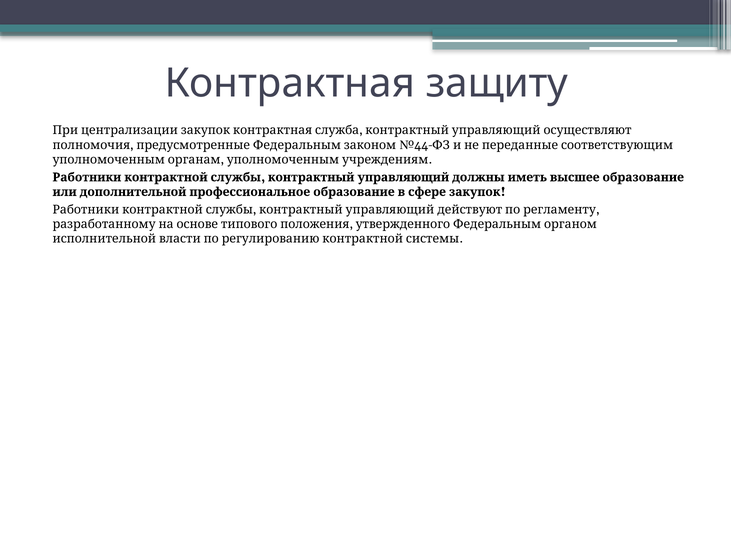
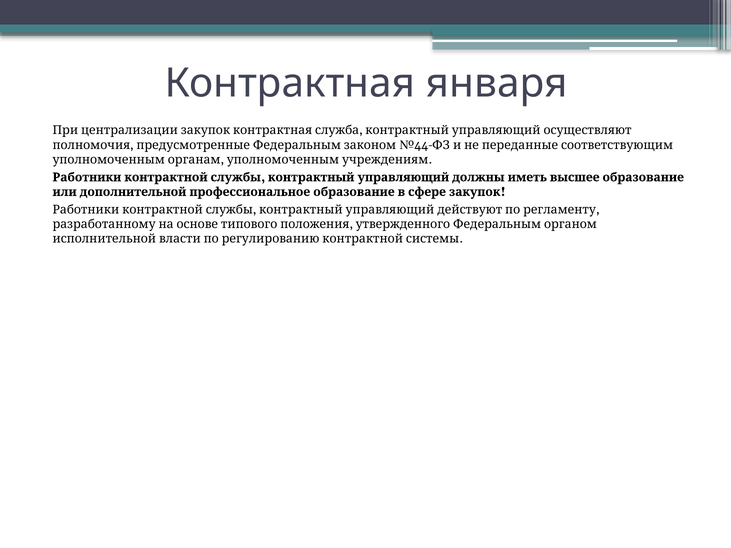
защиту: защиту -> января (497, 84)
